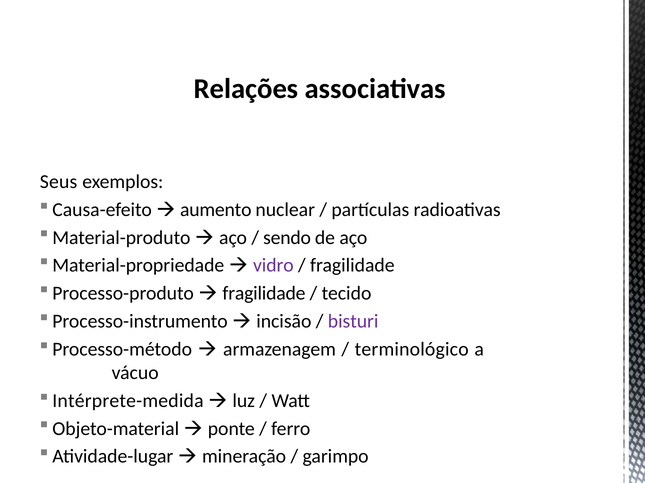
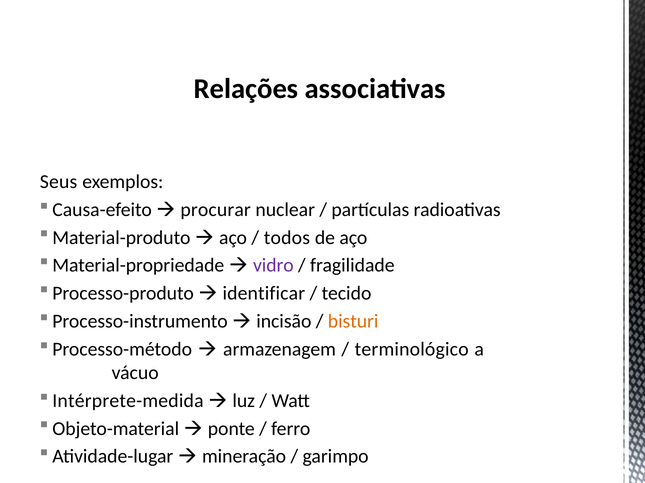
aumento: aumento -> procurar (216, 210)
sendo: sendo -> todos (287, 238)
fragilidade: fragilidade -> identificar (264, 294)
bisturi colour: purple -> orange (353, 322)
